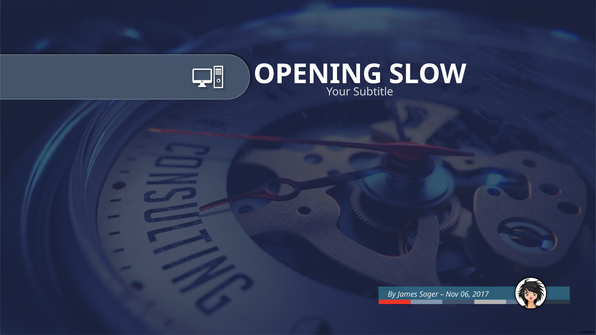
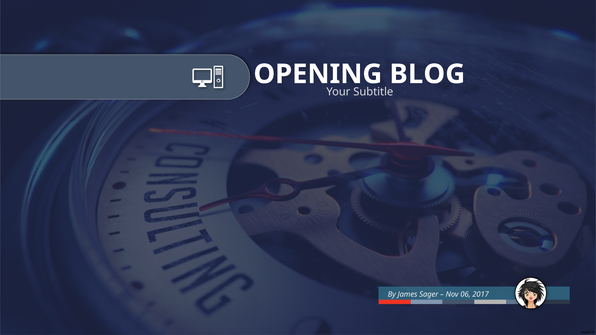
SLOW: SLOW -> BLOG (427, 74)
